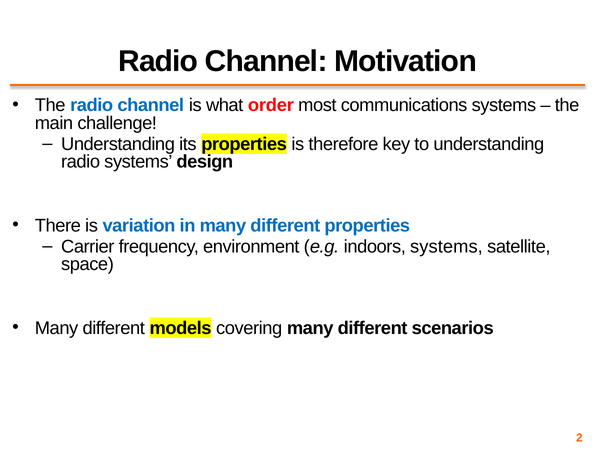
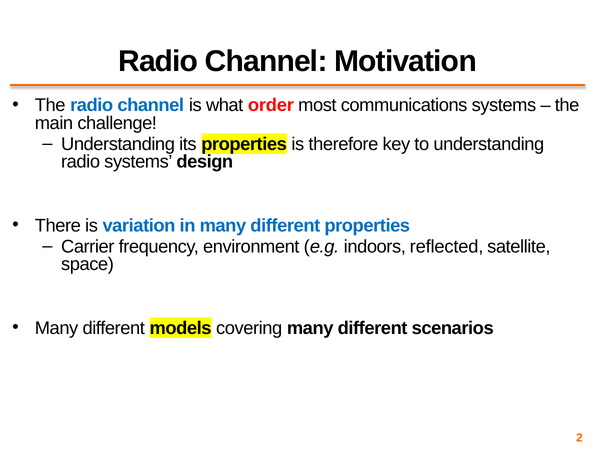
indoors systems: systems -> reflected (447, 247)
